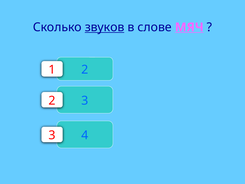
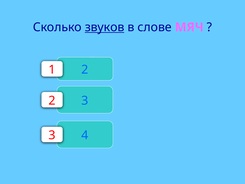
МЯЧ underline: present -> none (189, 27)
